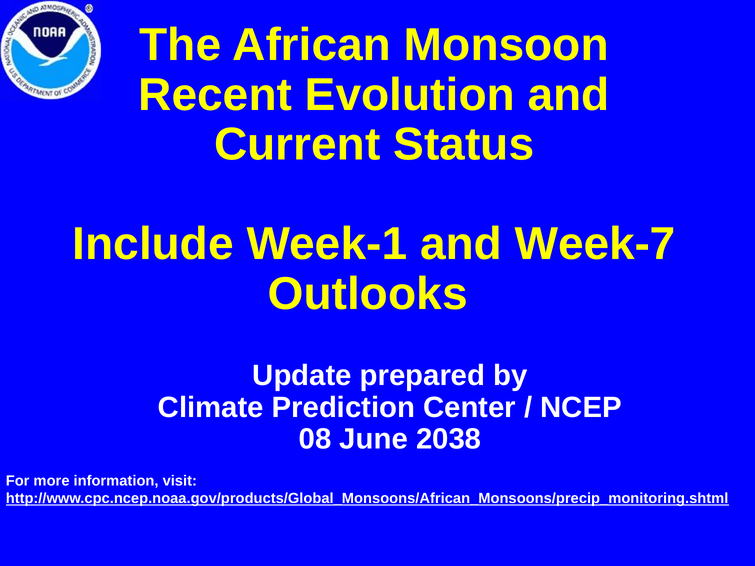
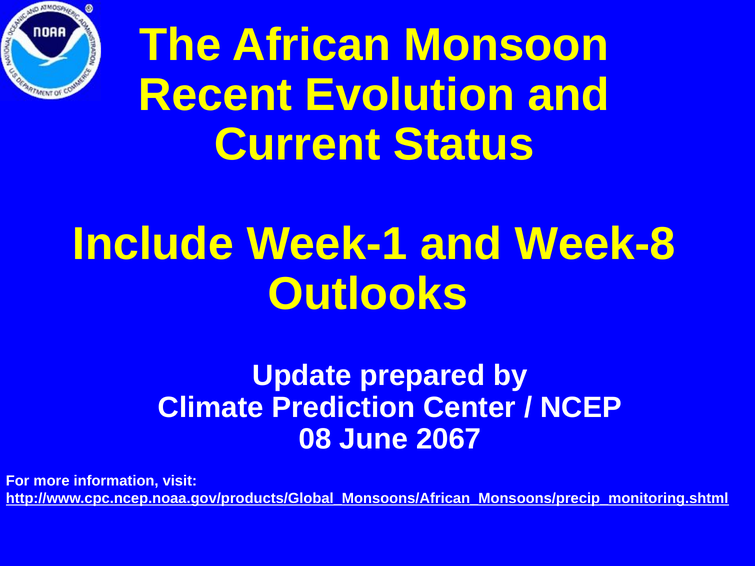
Week-7: Week-7 -> Week-8 (595, 244)
2038: 2038 -> 2067 (449, 439)
